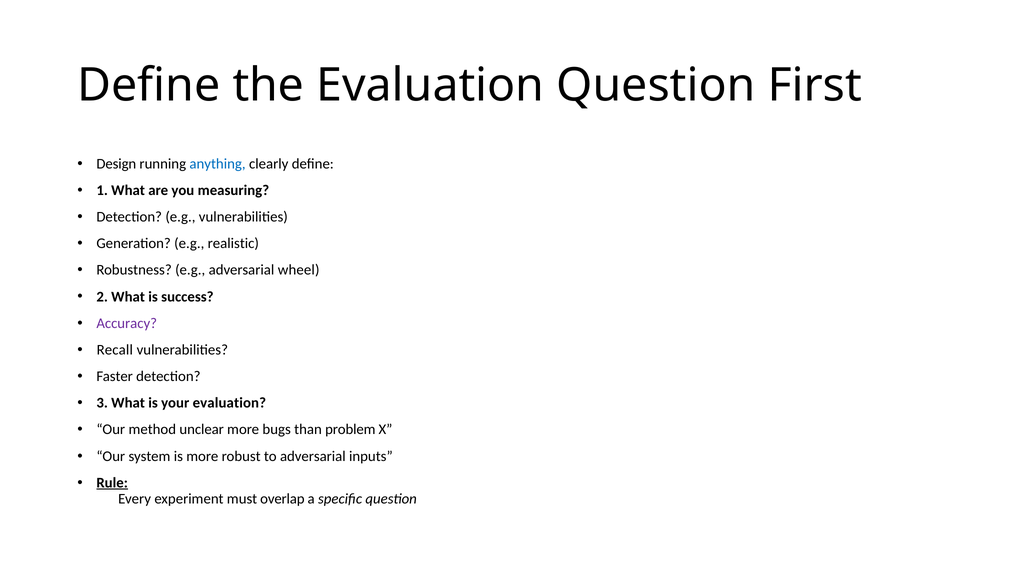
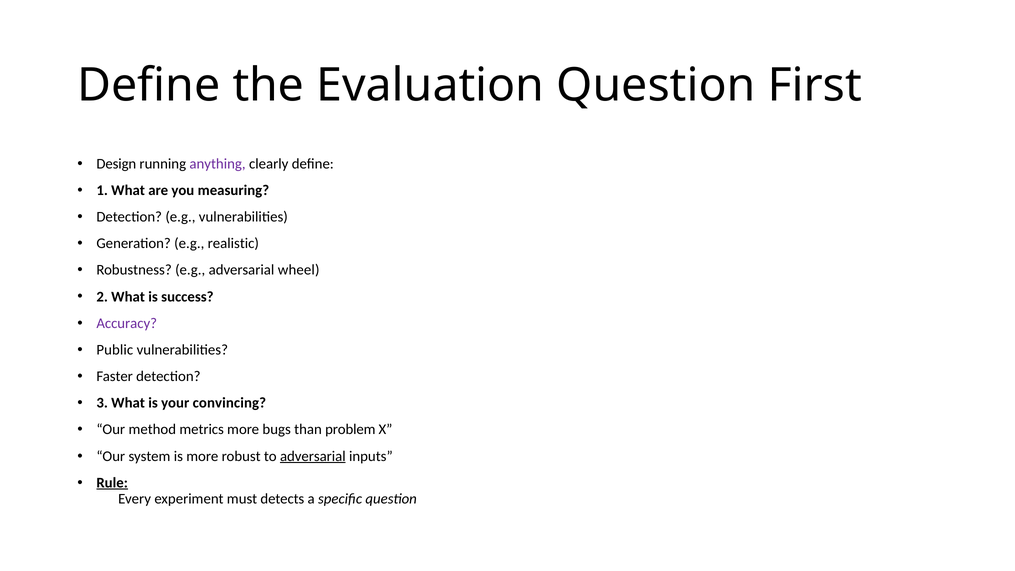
anything colour: blue -> purple (218, 164)
Recall: Recall -> Public (115, 350)
your evaluation: evaluation -> convincing (229, 403)
unclear: unclear -> metrics (202, 430)
adversarial underline: none -> present (313, 456)
overlap: overlap -> detects (282, 499)
